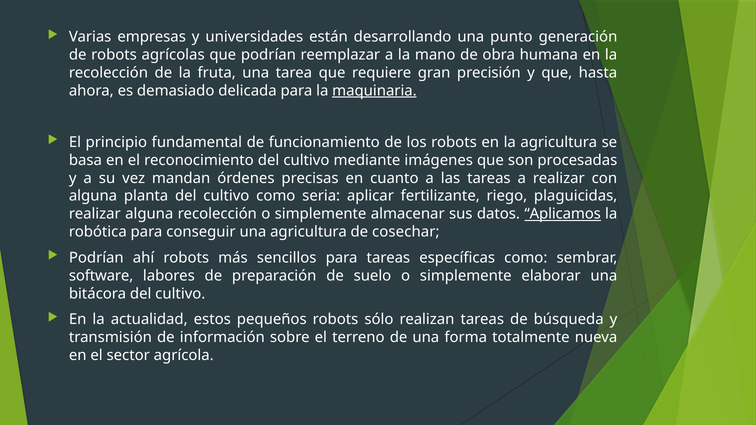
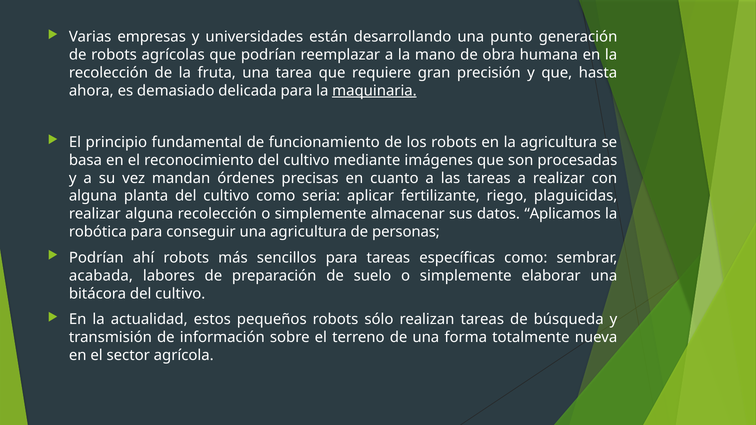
Aplicamos underline: present -> none (563, 214)
cosechar: cosechar -> personas (406, 232)
software: software -> acabada (101, 276)
